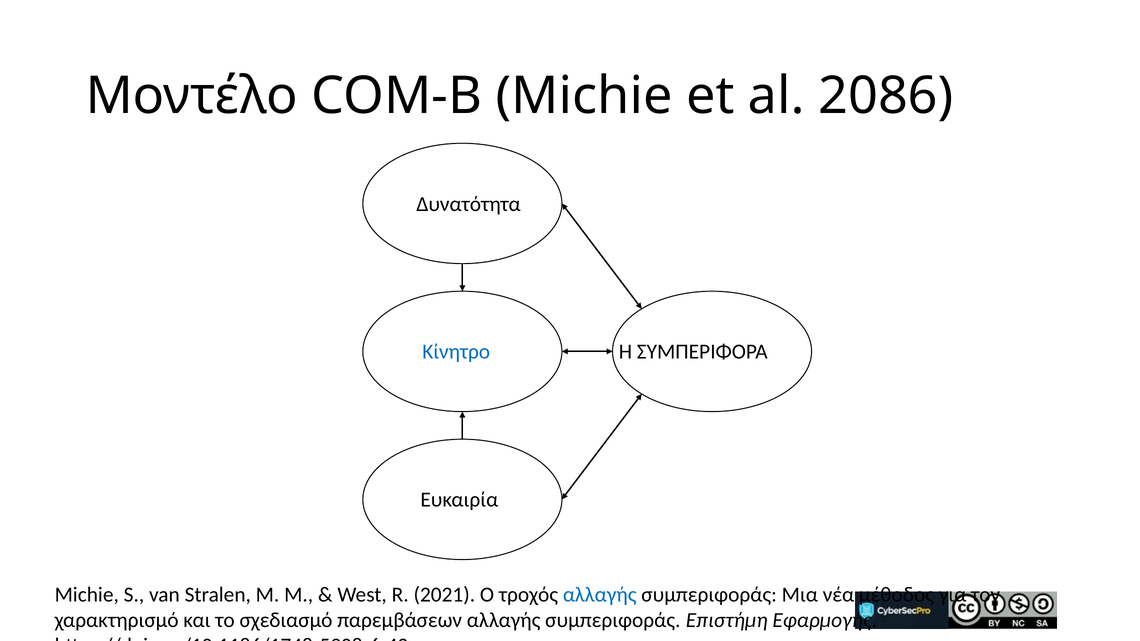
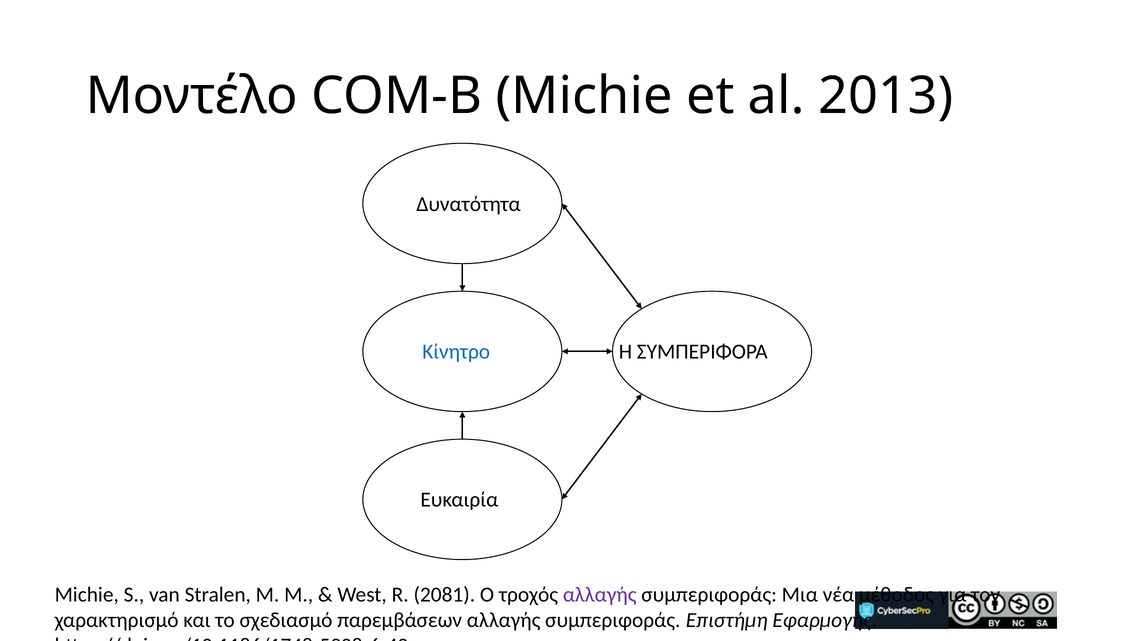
2086: 2086 -> 2013 (886, 96)
2021: 2021 -> 2081 (444, 595)
αλλαγής colour: blue -> purple (600, 595)
